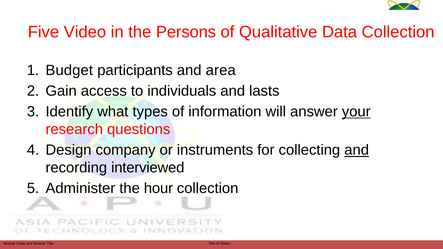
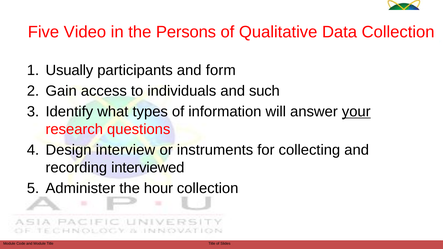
Budget: Budget -> Usually (69, 70)
area: area -> form (221, 70)
lasts: lasts -> such (264, 91)
company: company -> interview (126, 150)
and underline: present -> none (357, 150)
